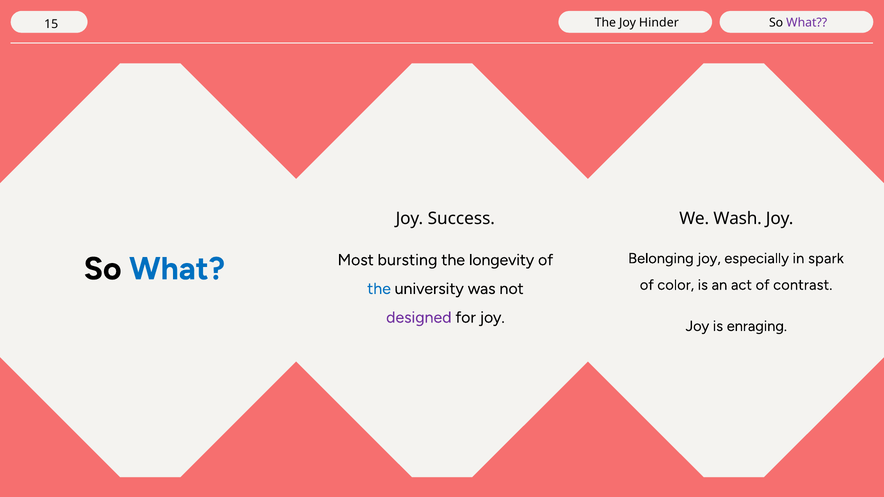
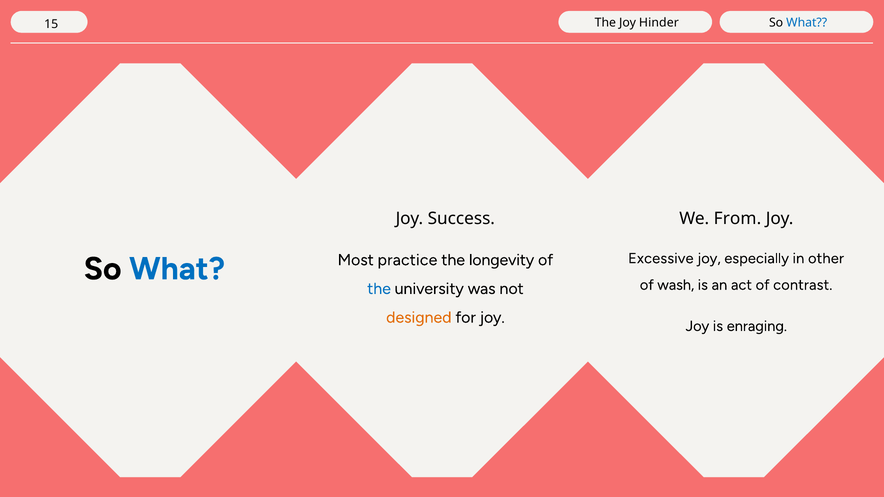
What colour: purple -> blue (807, 23)
Wash: Wash -> From (738, 218)
Belonging: Belonging -> Excessive (661, 259)
spark: spark -> other (826, 259)
bursting: bursting -> practice (407, 260)
color: color -> wash (676, 285)
designed colour: purple -> orange (419, 318)
